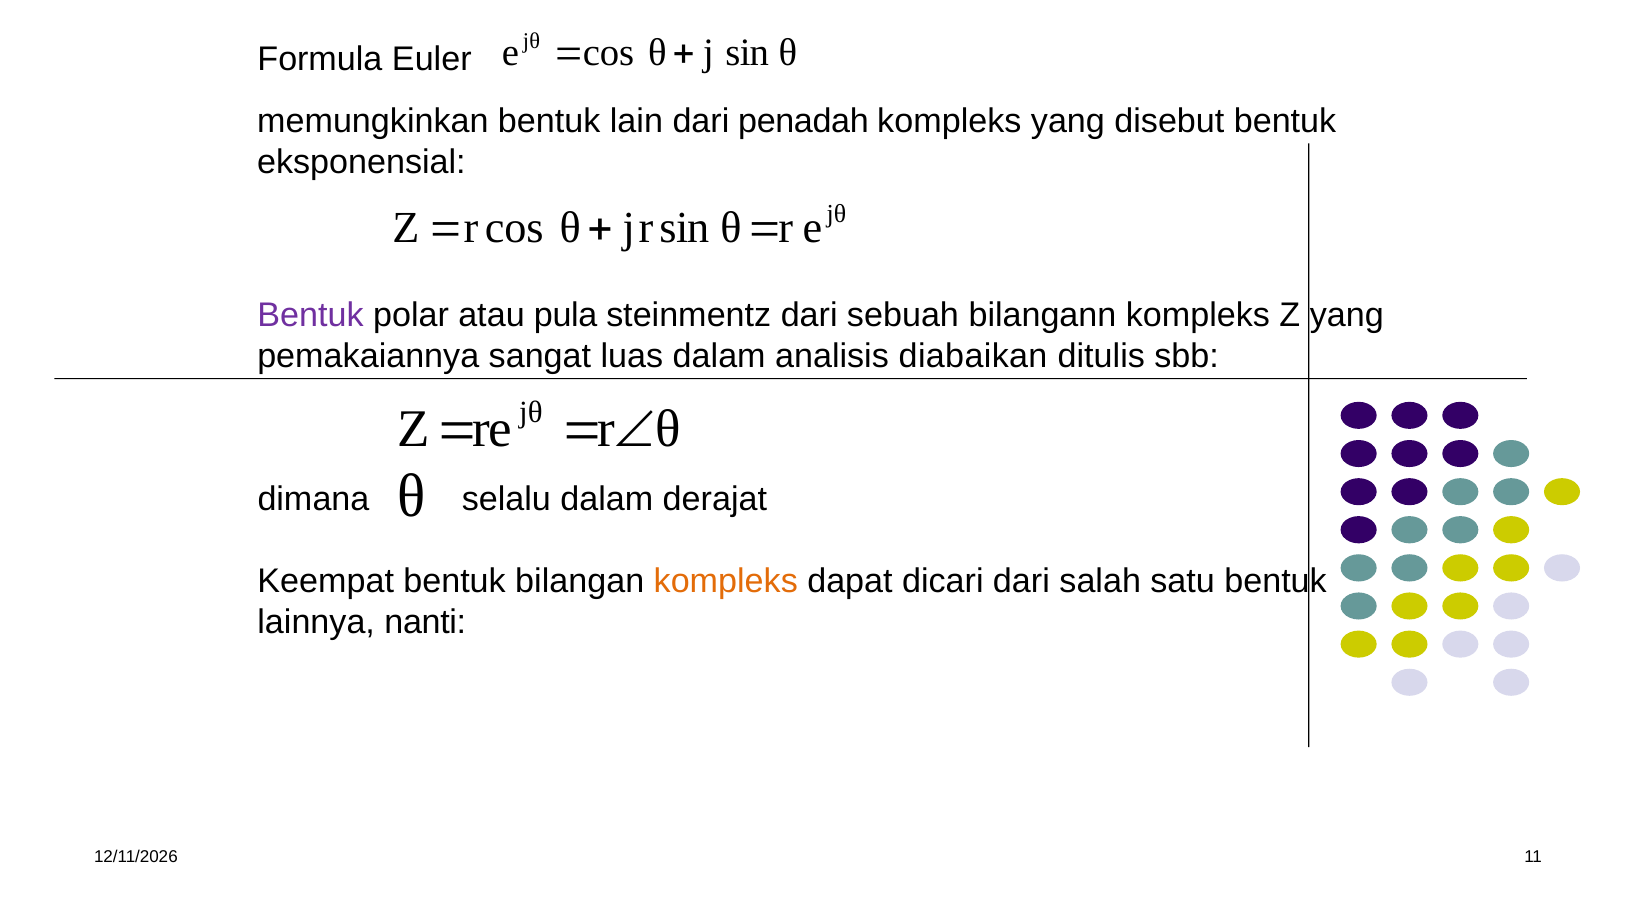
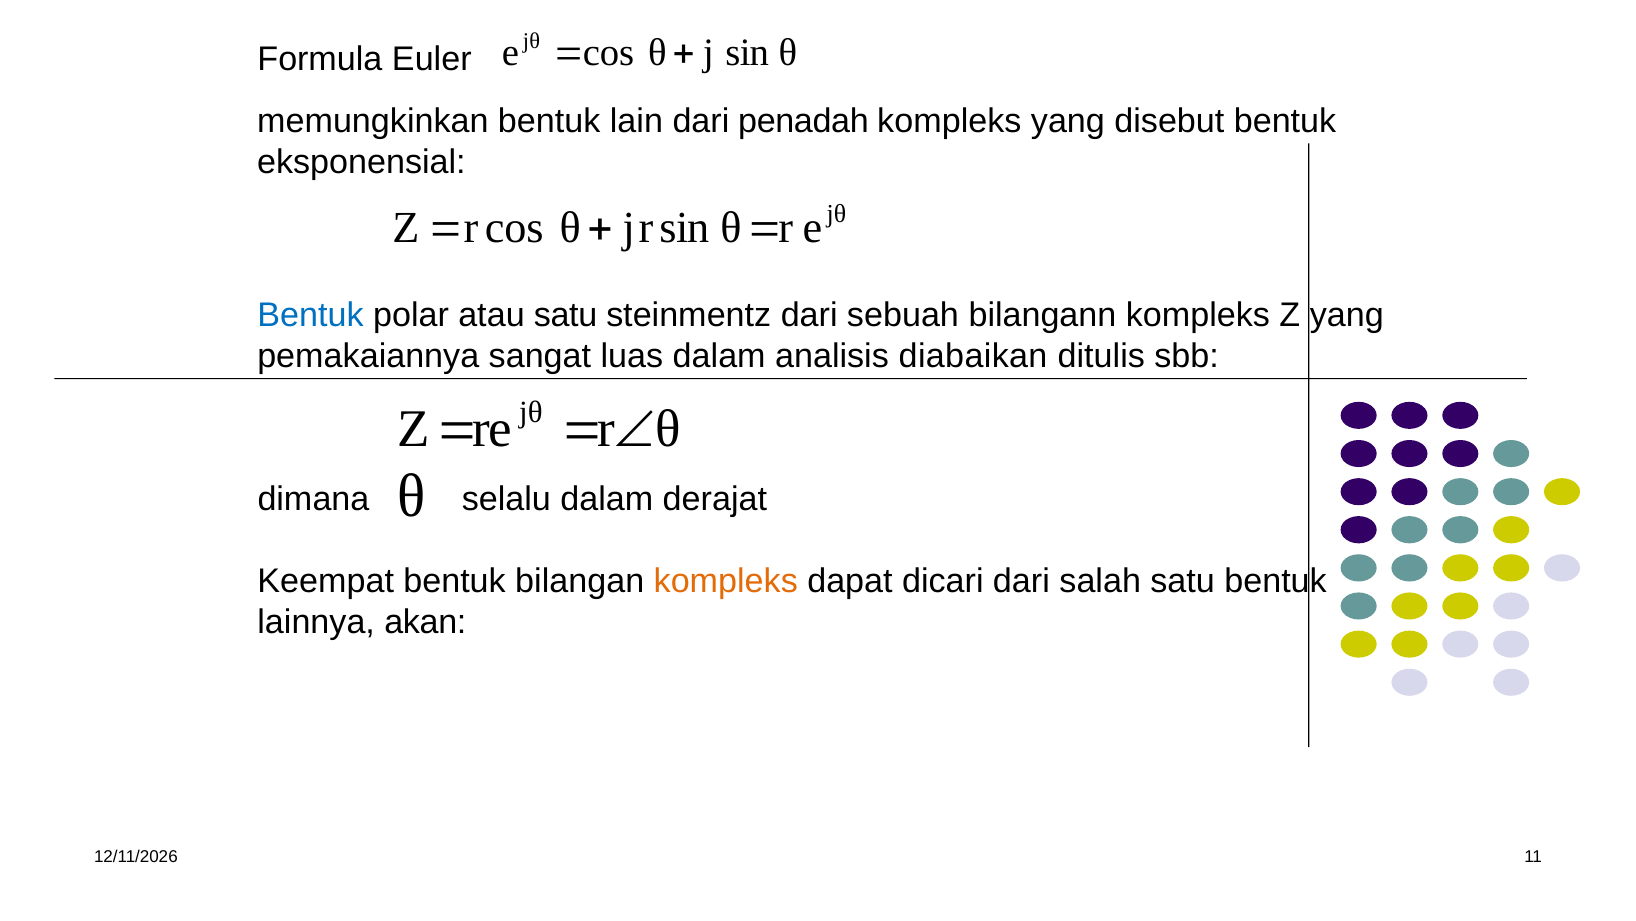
Bentuk colour: purple -> blue (310, 315)
atau pula: pula -> satu (566, 315)
nanti: nanti -> akan (425, 622)
